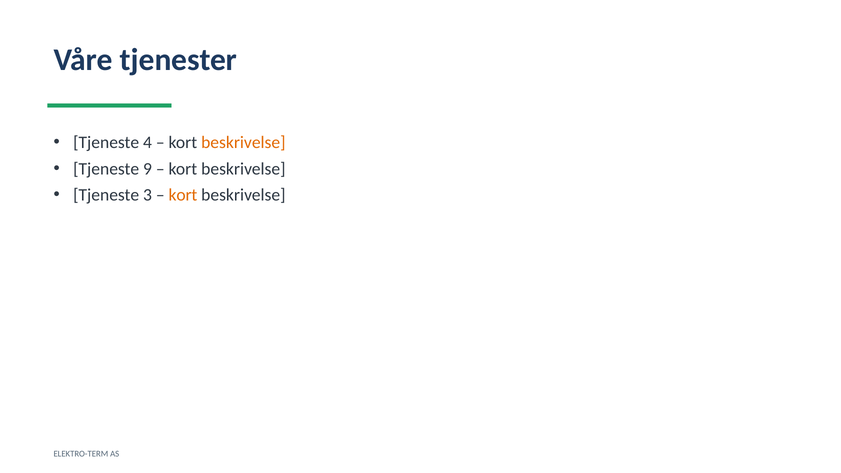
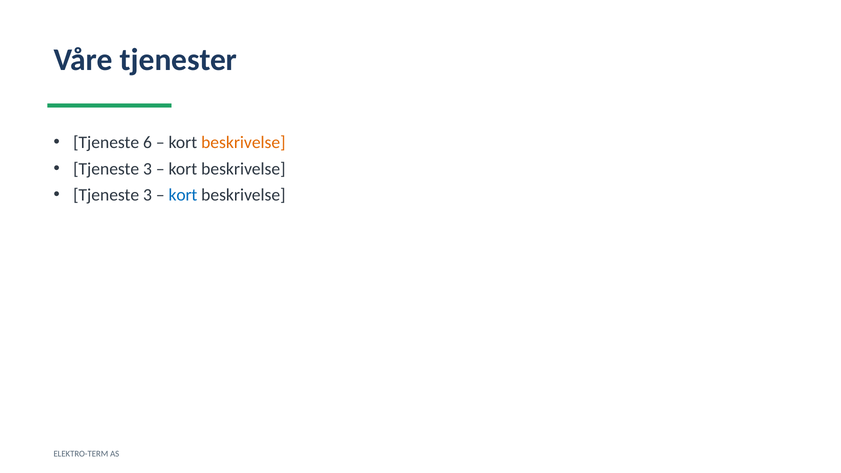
4: 4 -> 6 (147, 142)
9: 9 -> 3 (147, 169)
kort colour: orange -> blue (183, 195)
